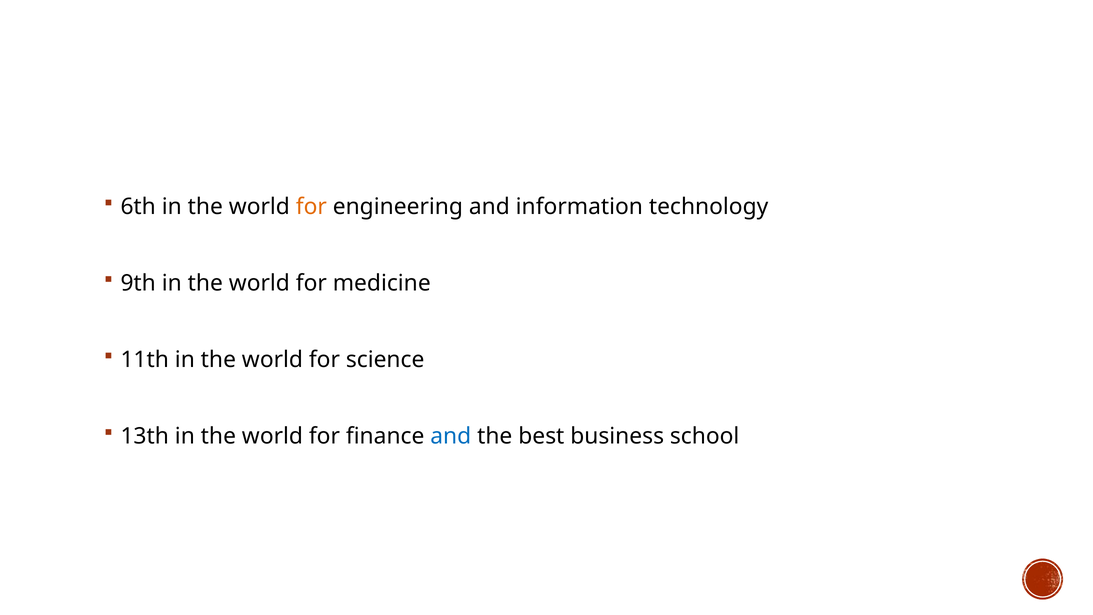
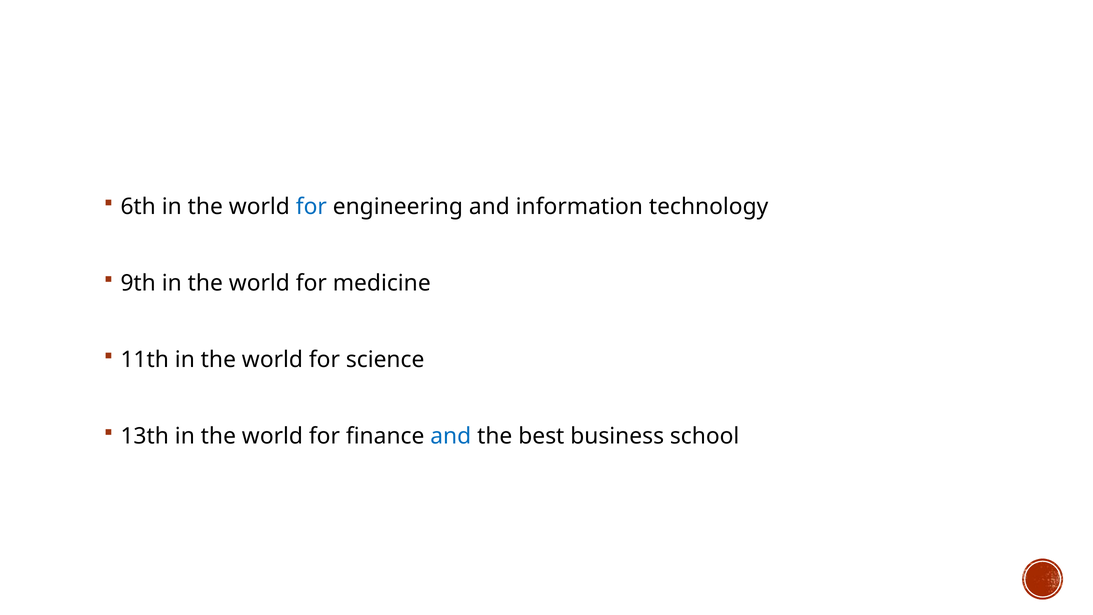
for colour: orange -> blue (311, 206)
